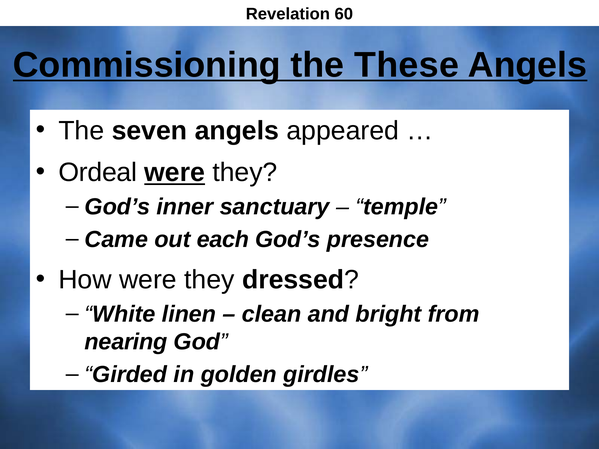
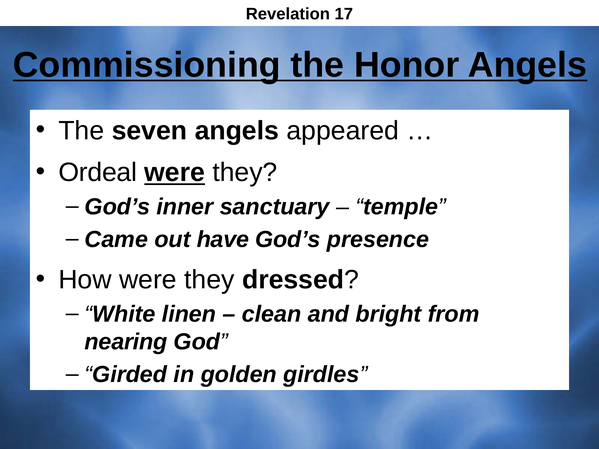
60: 60 -> 17 (344, 14)
These: These -> Honor (407, 65)
each: each -> have (223, 240)
